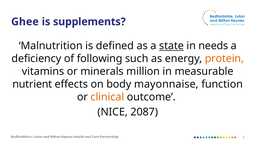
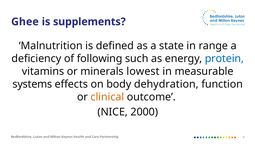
state underline: present -> none (171, 46)
needs: needs -> range (213, 46)
protein colour: orange -> blue (224, 58)
million: million -> lowest (143, 71)
nutrient: nutrient -> systems (32, 84)
mayonnaise: mayonnaise -> dehydration (166, 84)
2087: 2087 -> 2000 (144, 112)
